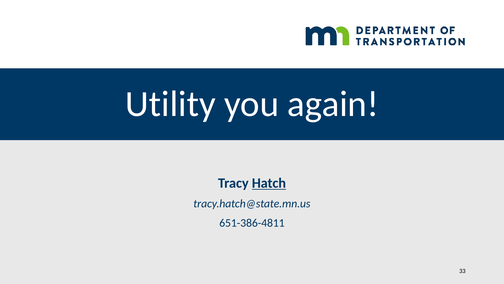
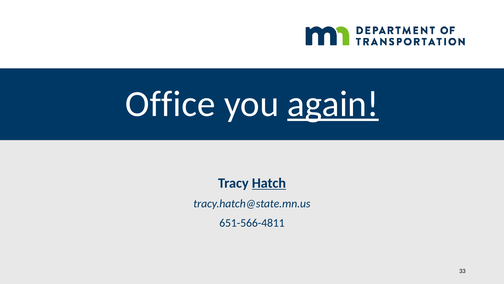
Utility: Utility -> Office (170, 104)
again underline: none -> present (333, 104)
651-386-4811: 651-386-4811 -> 651-566-4811 (252, 222)
